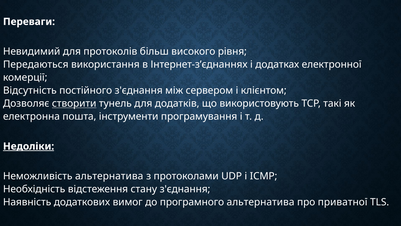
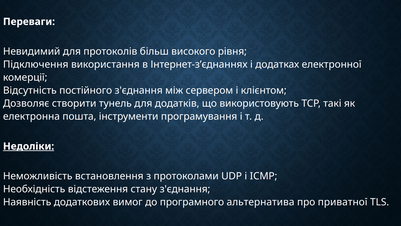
Передаються: Передаються -> Підключення (36, 64)
створити underline: present -> none (74, 103)
Неможливість альтернатива: альтернатива -> встановлення (109, 176)
